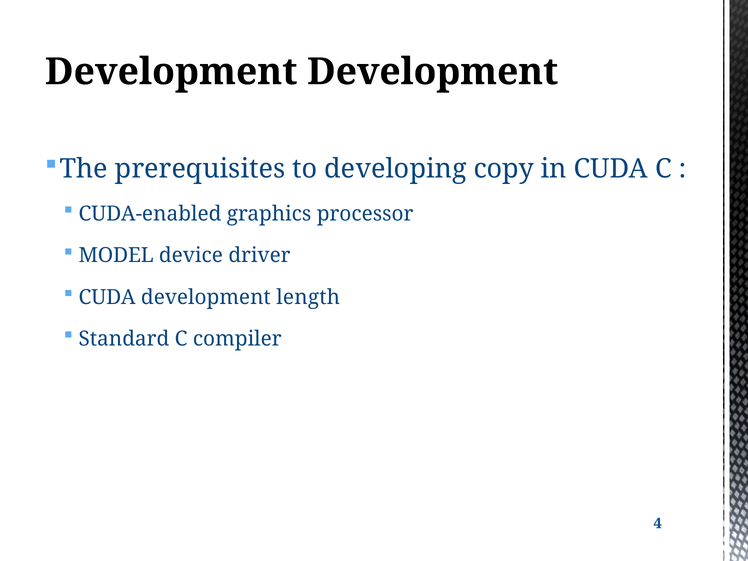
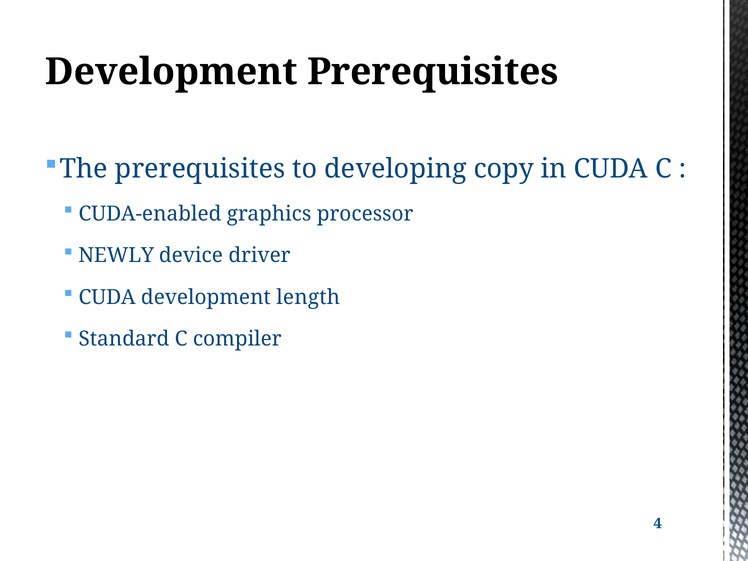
Development Development: Development -> Prerequisites (433, 72)
MODEL: MODEL -> NEWLY (116, 256)
